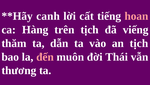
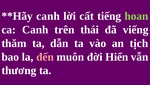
hoan colour: pink -> light green (136, 16)
ca Hàng: Hàng -> Canh (35, 29)
trên tịch: tịch -> thái (90, 29)
Thái: Thái -> Hiển (117, 56)
